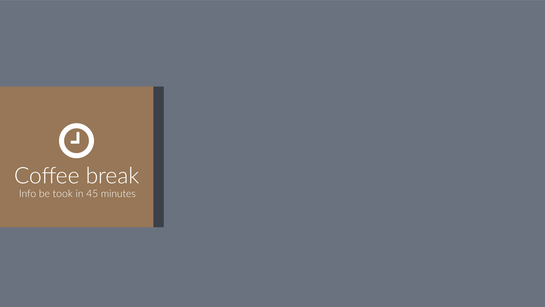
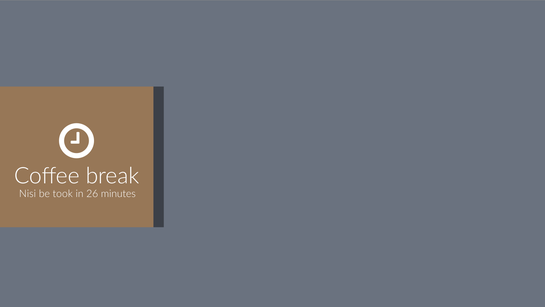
Info: Info -> Nisi (27, 193)
45: 45 -> 26 (92, 193)
